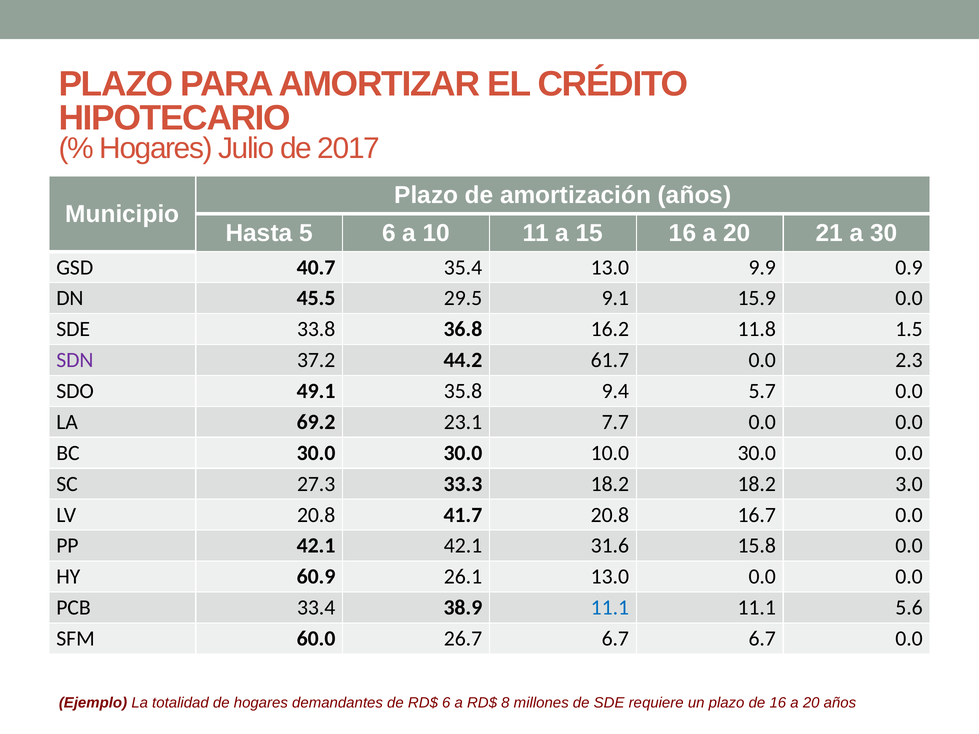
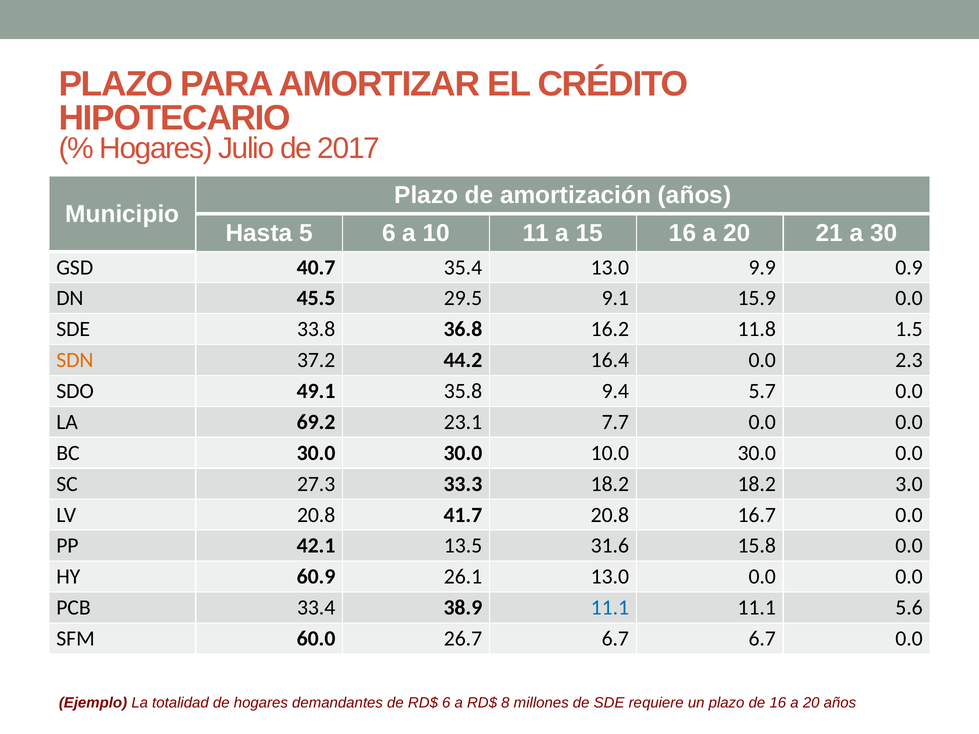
SDN colour: purple -> orange (75, 360)
61.7: 61.7 -> 16.4 (610, 360)
42.1 42.1: 42.1 -> 13.5 (463, 546)
